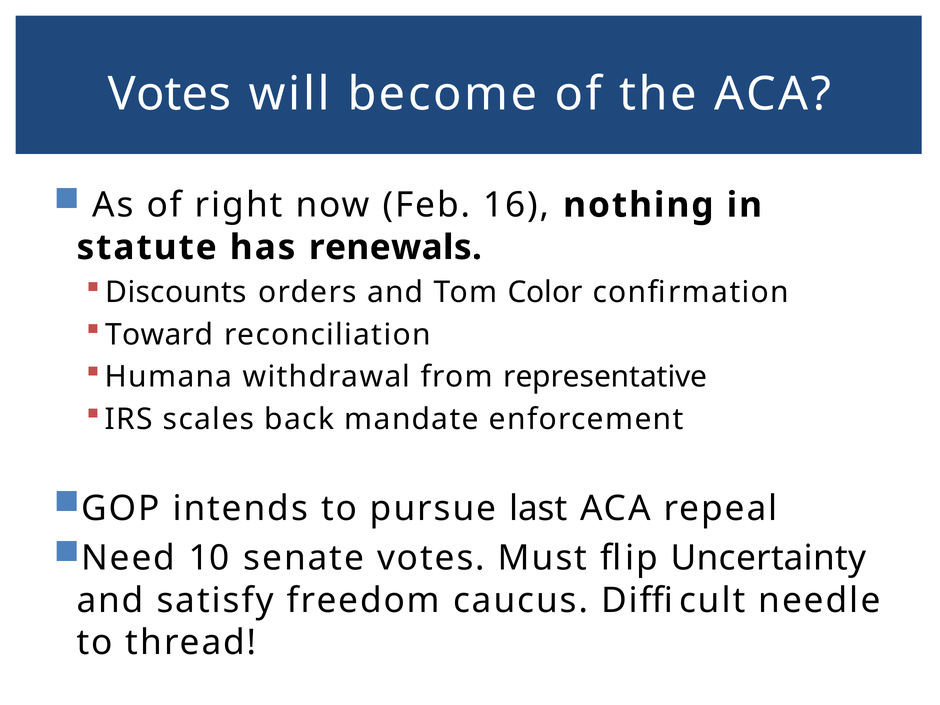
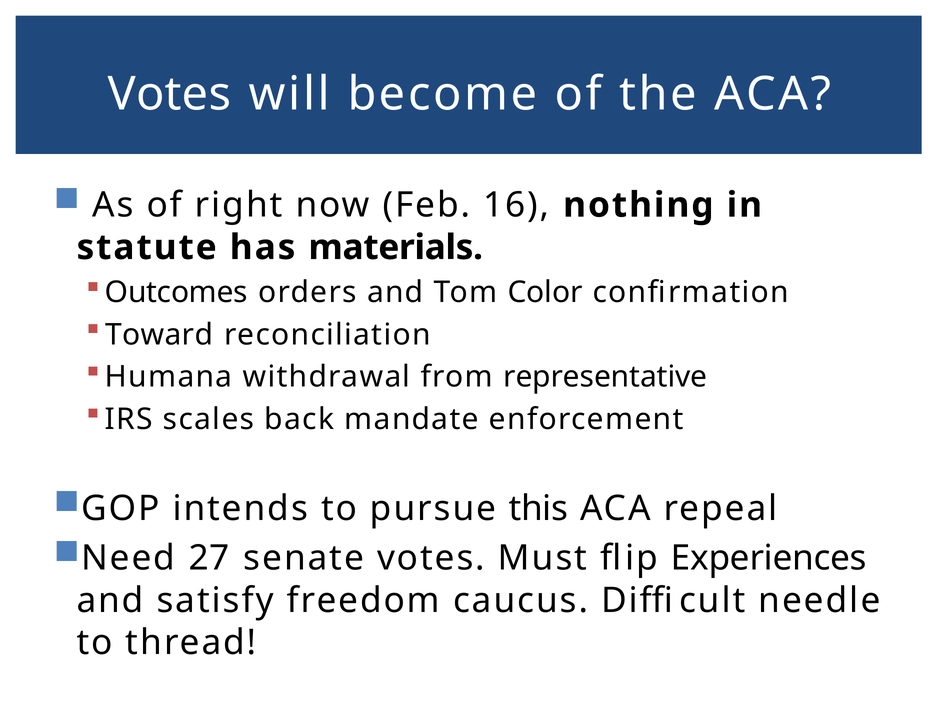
renewals: renewals -> materials (396, 247)
Discounts: Discounts -> Outcomes (176, 292)
last: last -> this (538, 508)
10: 10 -> 27 (209, 558)
Uncertainty: Uncertainty -> Experiences (769, 558)
